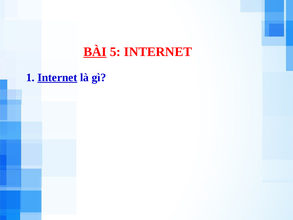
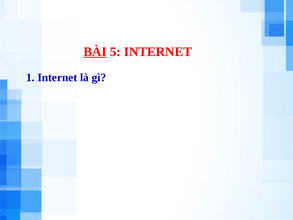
Internet underline: present -> none (57, 77)
